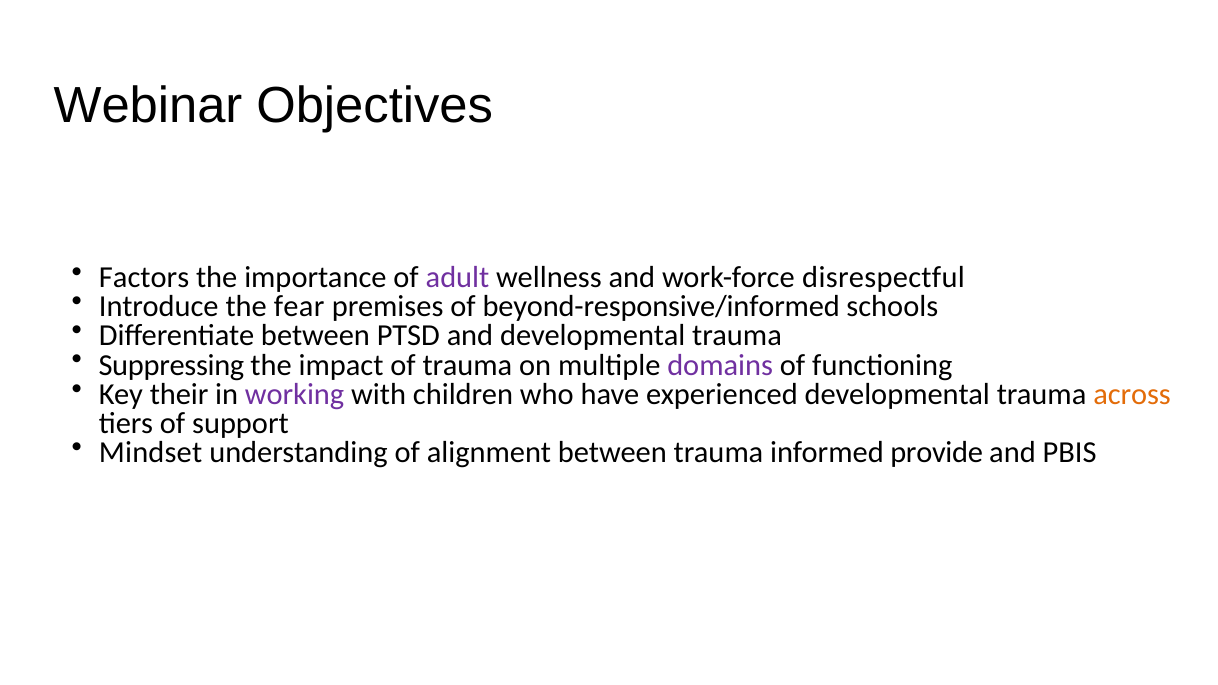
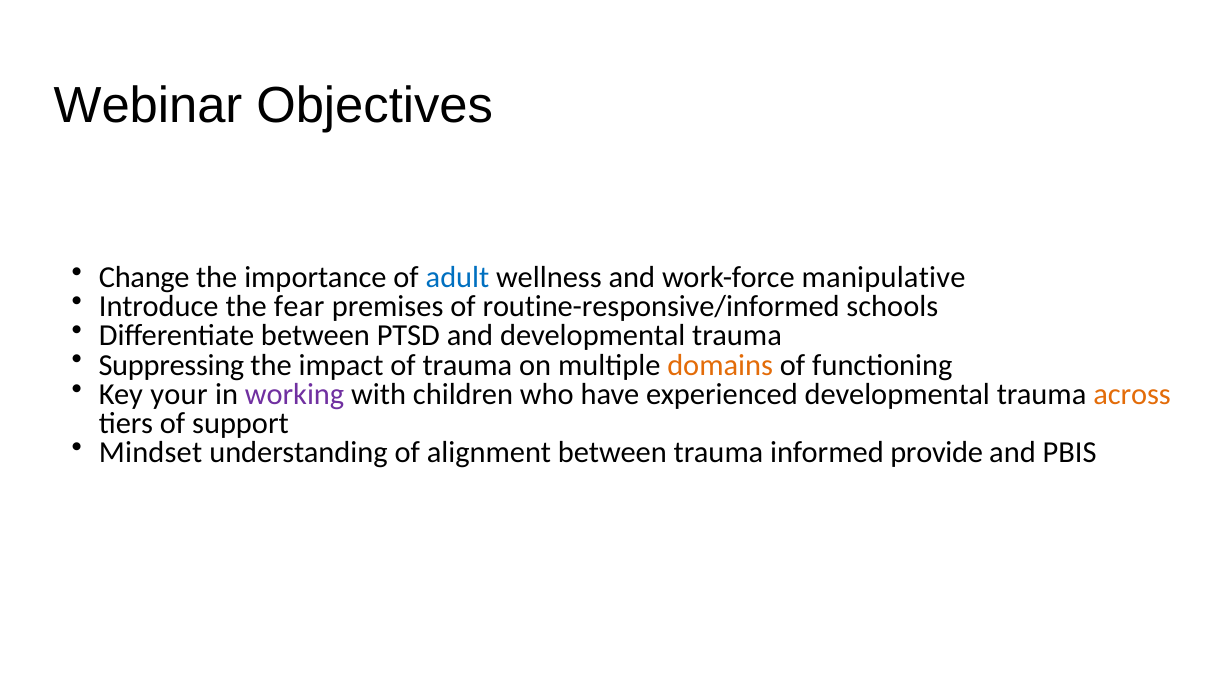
Factors: Factors -> Change (144, 277)
adult colour: purple -> blue (458, 277)
disrespectful: disrespectful -> manipulative (884, 277)
beyond-responsive/informed: beyond-responsive/informed -> routine-responsive/informed (661, 307)
domains colour: purple -> orange (720, 365)
their: their -> your (179, 394)
